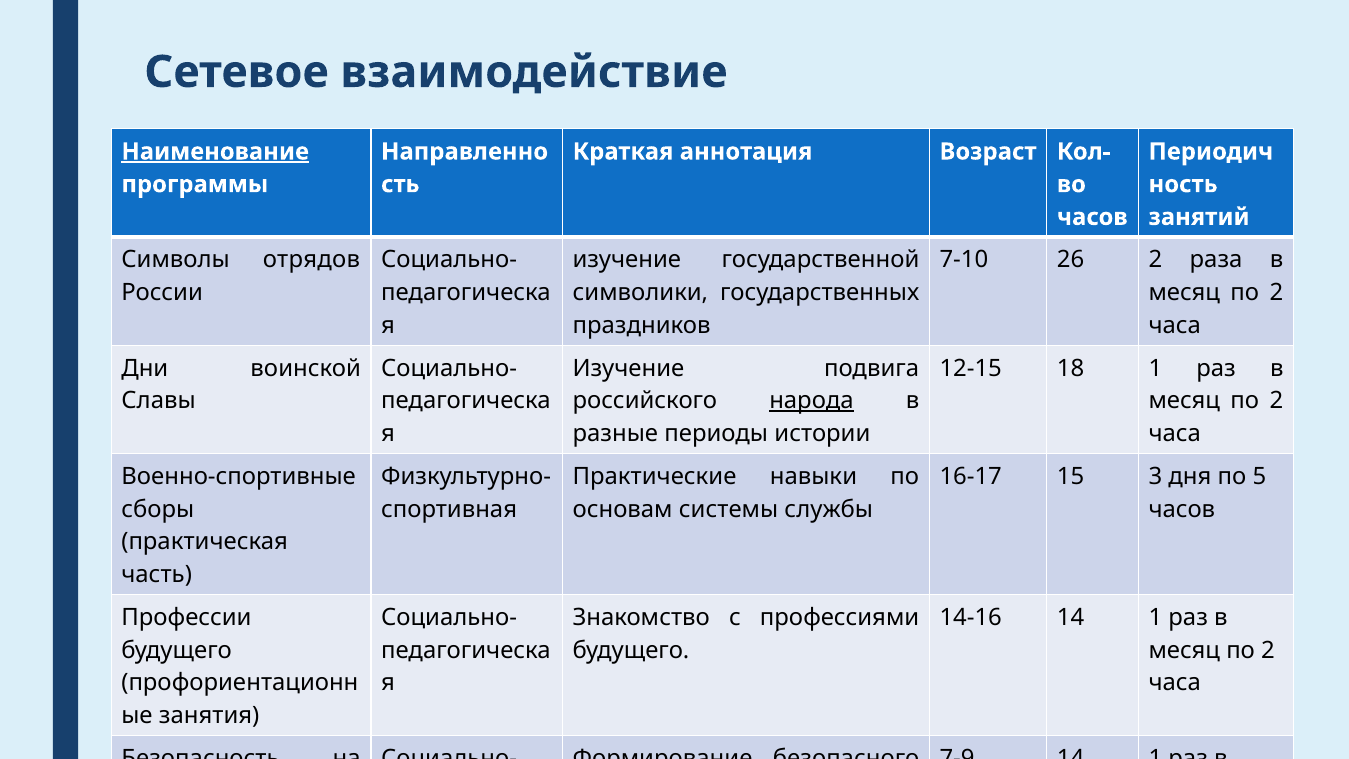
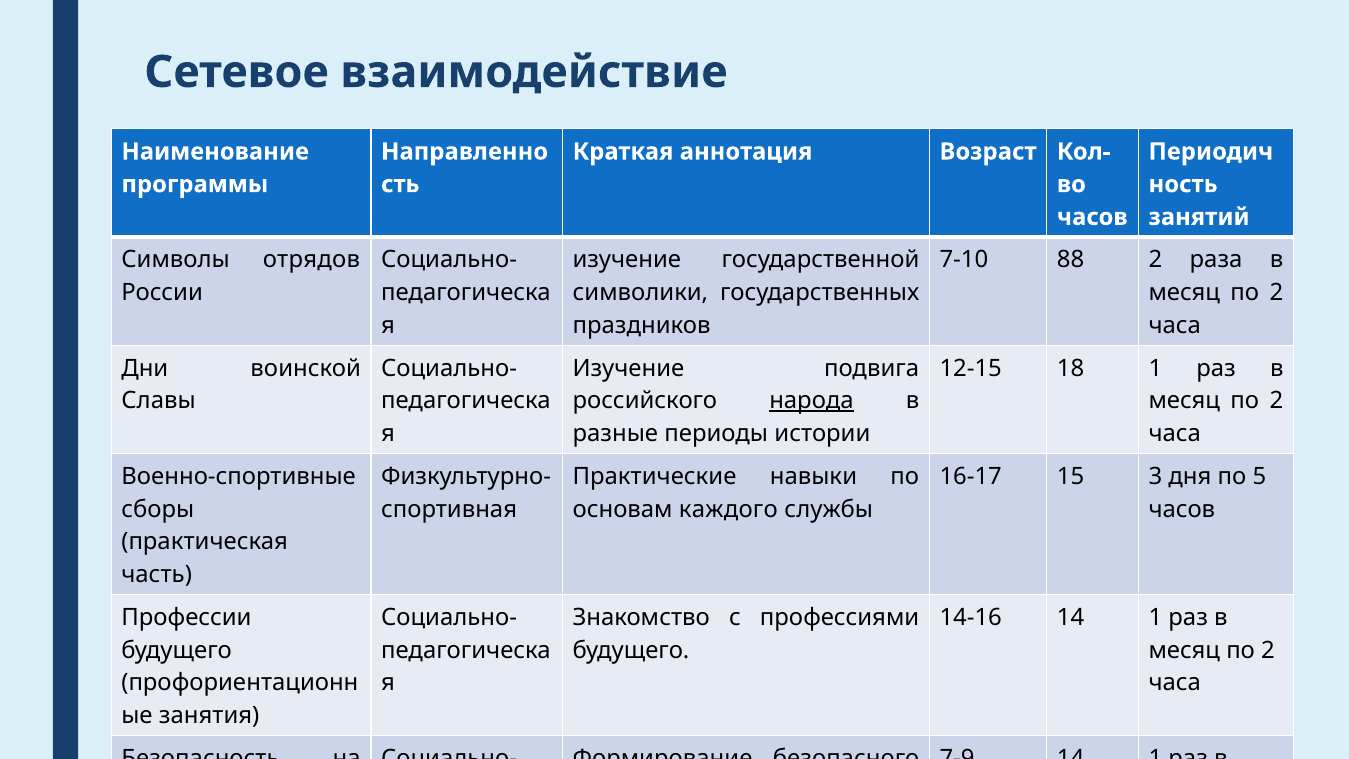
Наименование underline: present -> none (215, 152)
26: 26 -> 88 (1071, 260)
системы: системы -> каждого (728, 509)
